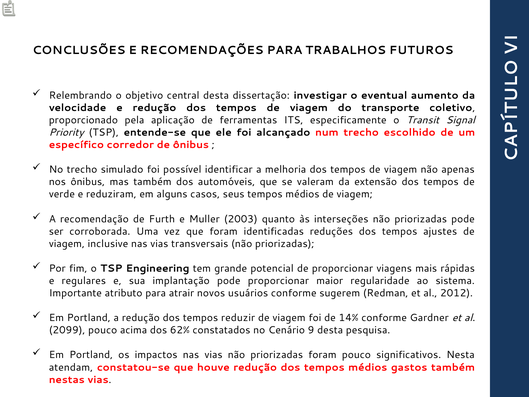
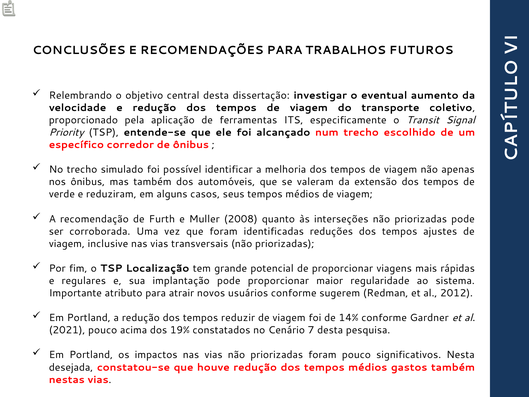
2003: 2003 -> 2008 (241, 219)
Engineering: Engineering -> Localização (158, 268)
2099: 2099 -> 2021 (67, 330)
62%: 62% -> 19% (180, 330)
9: 9 -> 7 (311, 330)
atendam: atendam -> desejada (71, 367)
